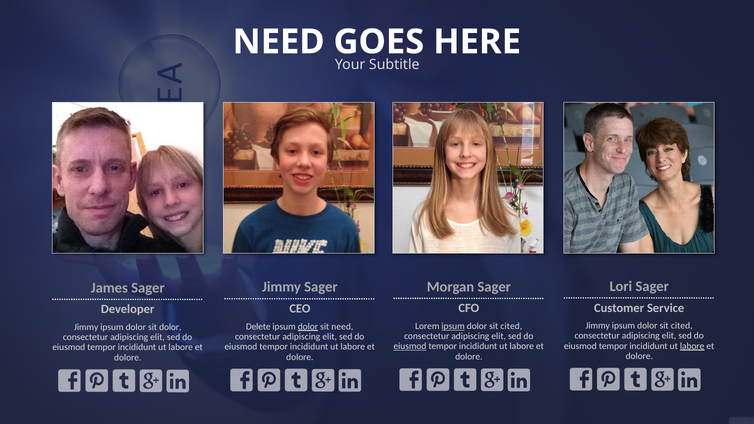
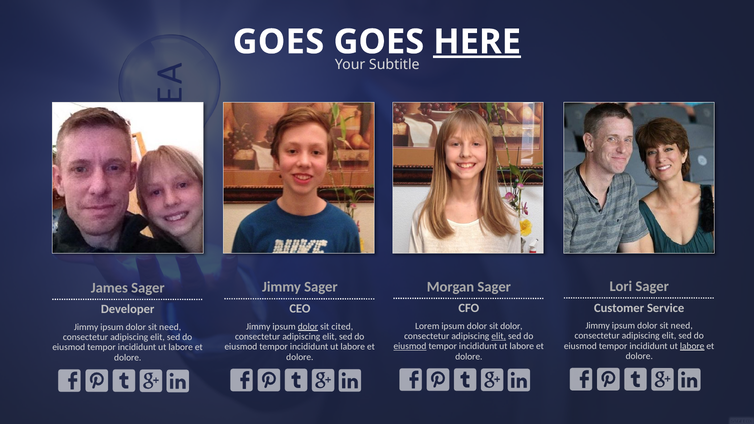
NEED: NEED -> GOES (278, 42)
HERE underline: none -> present (477, 42)
cited: cited -> need (682, 326)
ipsum underline: present -> none (453, 326)
cited: cited -> dolor (511, 326)
Delete: Delete -> Jimmy (258, 327)
sit need: need -> cited (342, 327)
dolor: dolor -> need (170, 327)
elit underline: none -> present (499, 336)
